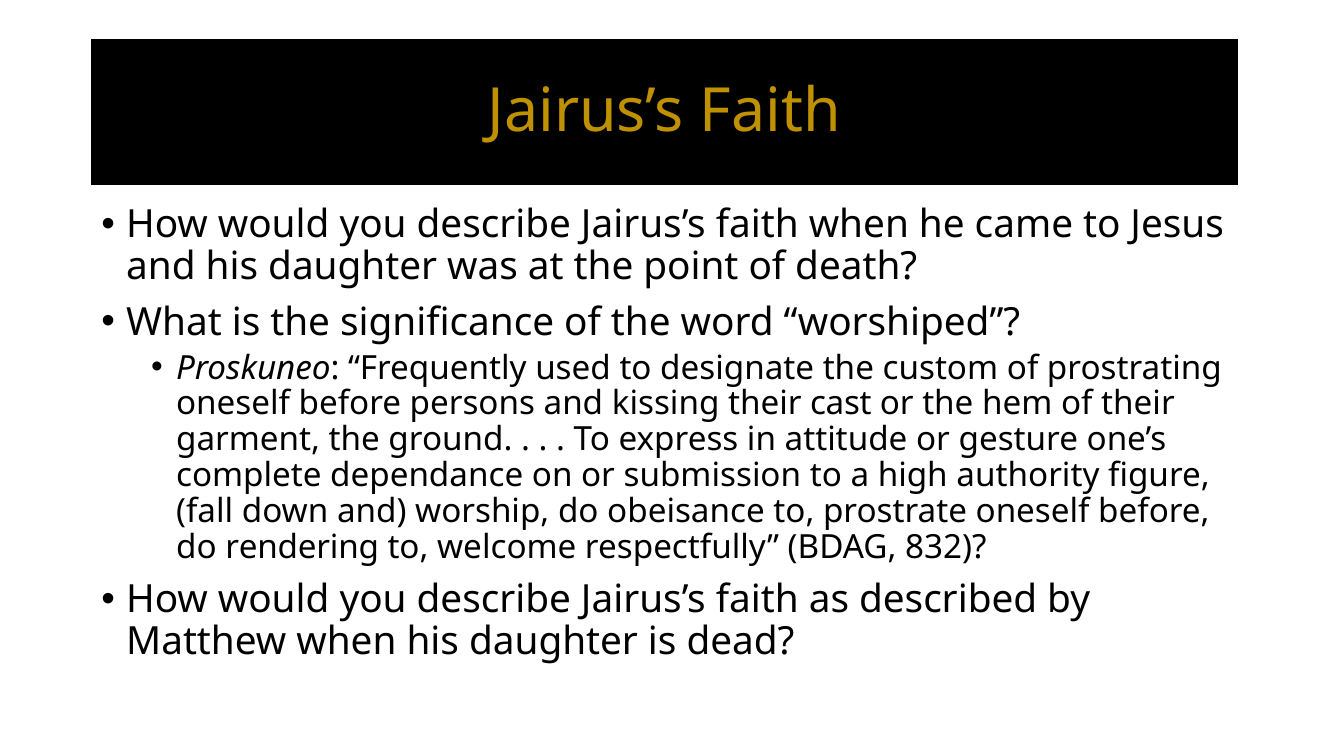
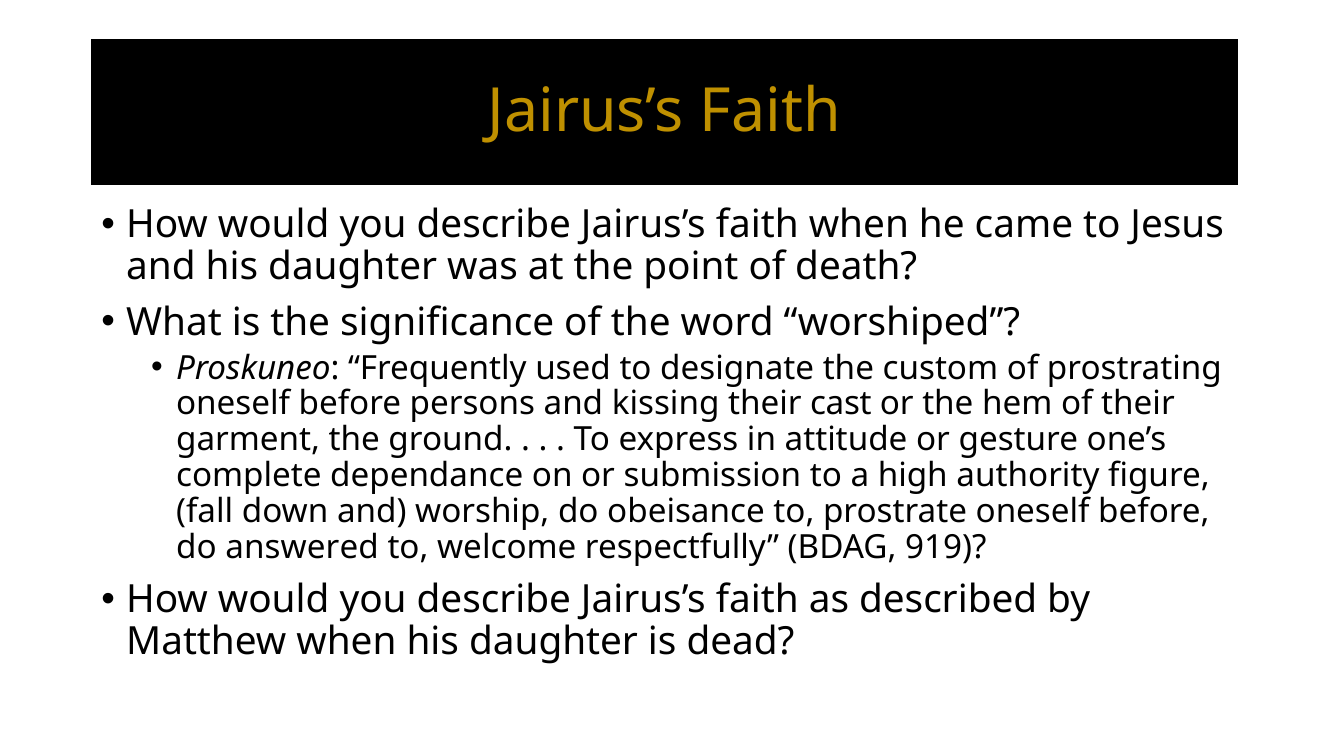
rendering: rendering -> answered (302, 547)
832: 832 -> 919 (946, 547)
